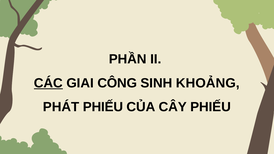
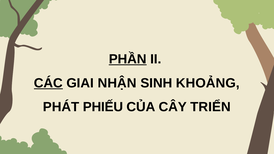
PHẦN underline: none -> present (128, 59)
CÔNG: CÔNG -> NHẬN (117, 83)
CÂY PHIẾU: PHIẾU -> TRIỂN (210, 107)
